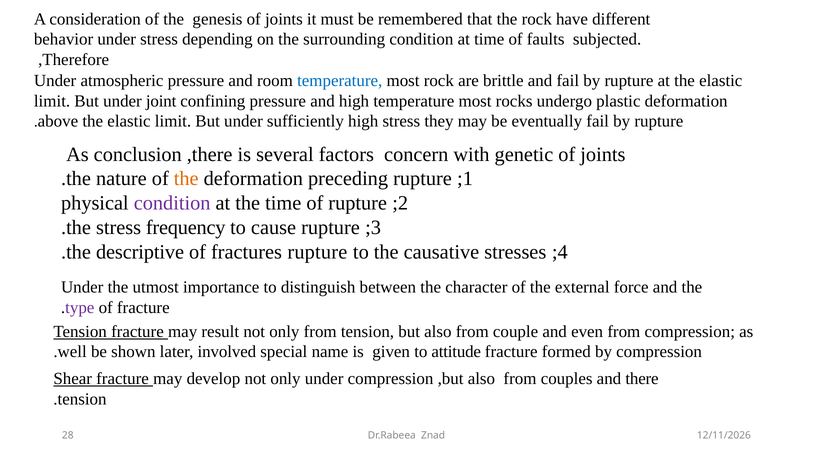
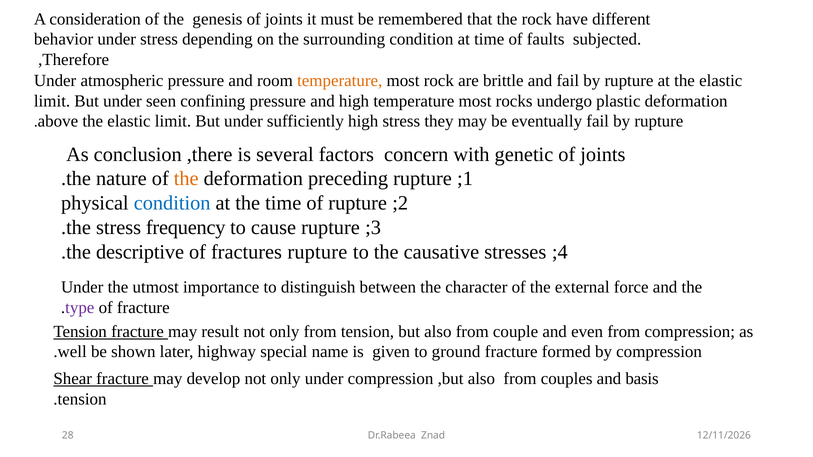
temperature colour: blue -> orange (340, 81)
joint: joint -> seen (161, 101)
condition colour: purple -> blue (172, 203)
involved: involved -> highway (227, 352)
attitude: attitude -> ground (456, 352)
there: there -> basis (642, 379)
